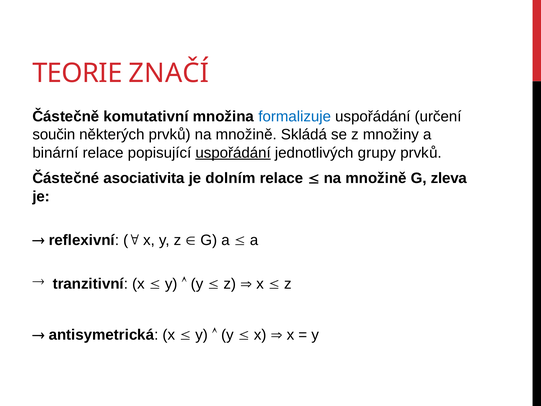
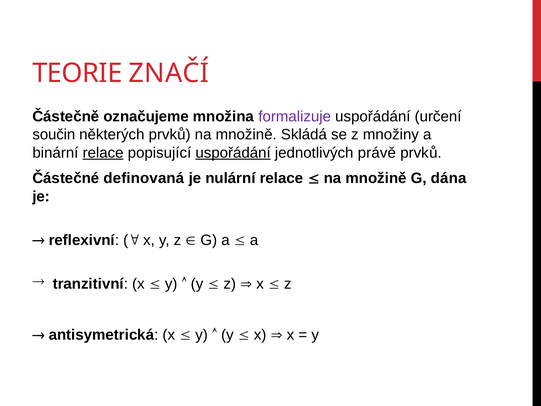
komutativní: komutativní -> označujeme (146, 116)
formalizuje colour: blue -> purple (295, 116)
relace underline: none -> present (103, 153)
grupy: grupy -> právě (377, 153)
asociativita: asociativita -> definovaná (144, 178)
dolním: dolním -> nulární (230, 178)
zleva: zleva -> dána (449, 178)
